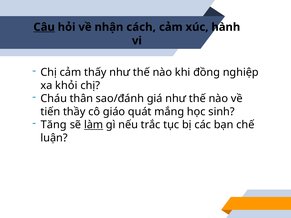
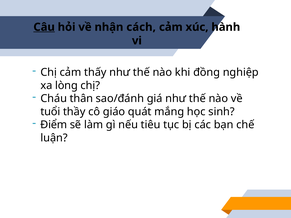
khỏi: khỏi -> lòng (66, 86)
tiến: tiến -> tuổi (50, 112)
Tăng: Tăng -> Điểm (54, 125)
làm underline: present -> none (94, 125)
trắc: trắc -> tiêu (151, 125)
